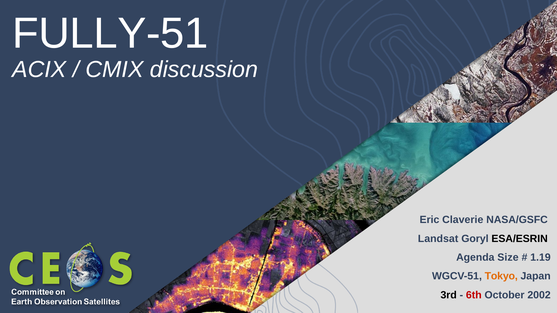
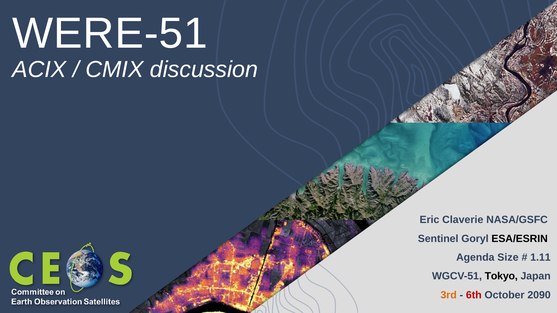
FULLY-51: FULLY-51 -> WERE-51 (110, 33)
Landsat: Landsat -> Sentinel (438, 239)
1.19: 1.19 -> 1.11 (540, 258)
Tokyo colour: orange -> black (501, 276)
3rd colour: black -> orange (449, 295)
2002: 2002 -> 2090 (539, 295)
